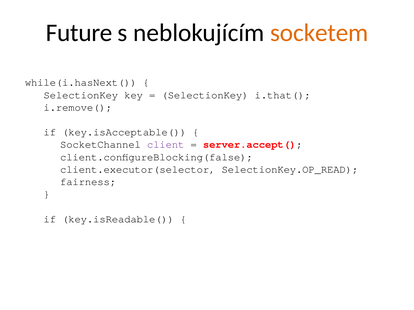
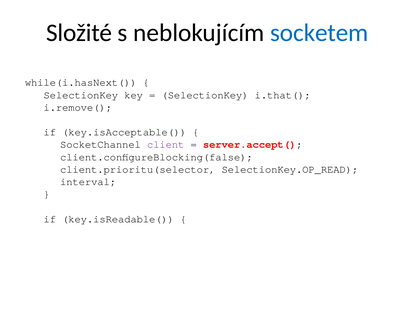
Future: Future -> Složité (79, 33)
socketem colour: orange -> blue (319, 33)
client.executor(selector: client.executor(selector -> client.prioritu(selector (138, 170)
fairness: fairness -> interval (88, 182)
